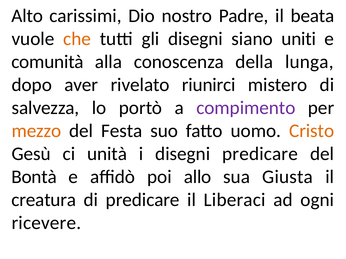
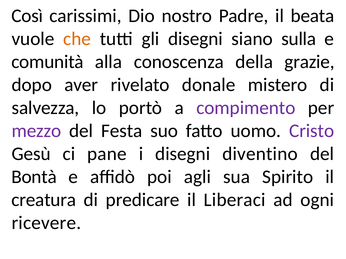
Alto: Alto -> Così (27, 16)
uniti: uniti -> sulla (299, 39)
lunga: lunga -> grazie (310, 62)
riunirci: riunirci -> donale (209, 85)
mezzo colour: orange -> purple (36, 131)
Cristo colour: orange -> purple (312, 131)
unità: unità -> pane (107, 154)
disegni predicare: predicare -> diventino (260, 154)
allo: allo -> agli (197, 177)
Giusta: Giusta -> Spirito (288, 177)
